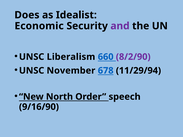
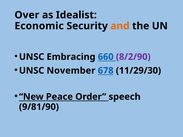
Does: Does -> Over (27, 15)
and colour: purple -> orange (120, 26)
Liberalism: Liberalism -> Embracing (71, 57)
11/29/94: 11/29/94 -> 11/29/30 (138, 71)
North: North -> Peace (59, 97)
9/16/90: 9/16/90 -> 9/81/90 (39, 107)
